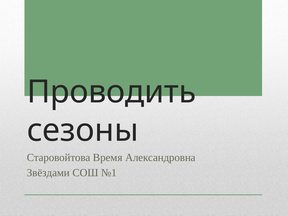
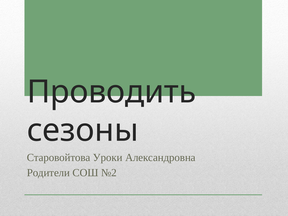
Время: Время -> Уроки (108, 157)
Звёздами: Звёздами -> Родители (48, 173)
№1: №1 -> №2 (109, 173)
